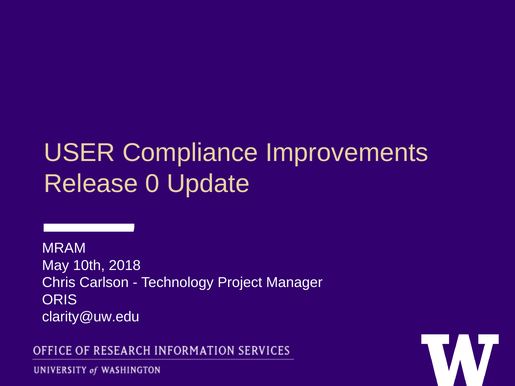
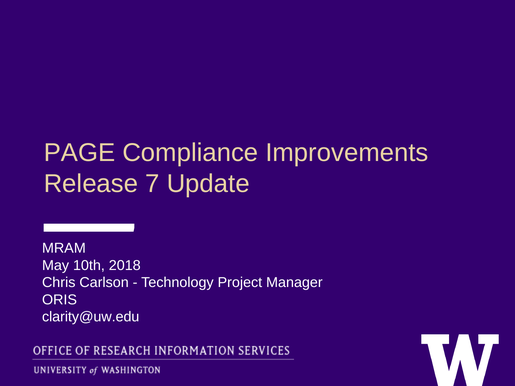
USER: USER -> PAGE (80, 153)
0: 0 -> 7 (152, 184)
